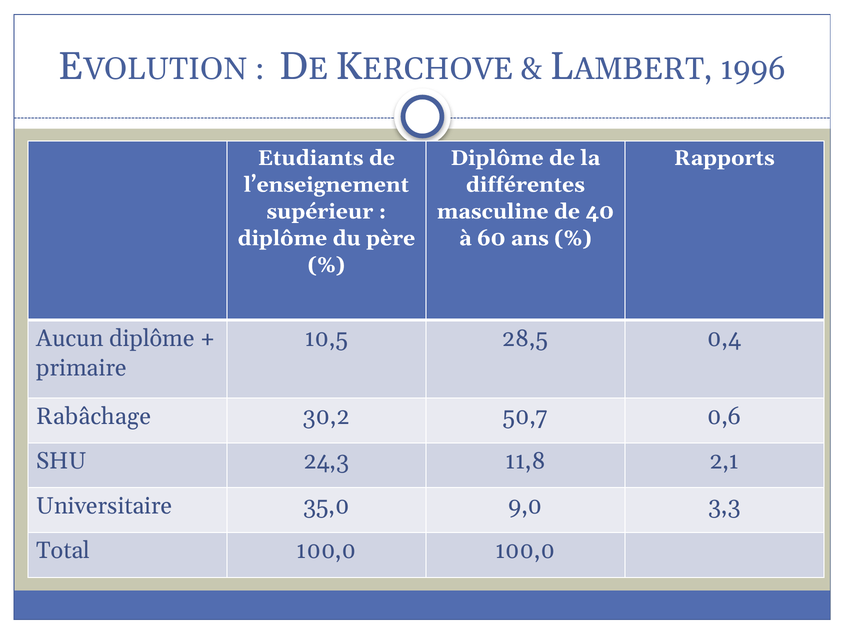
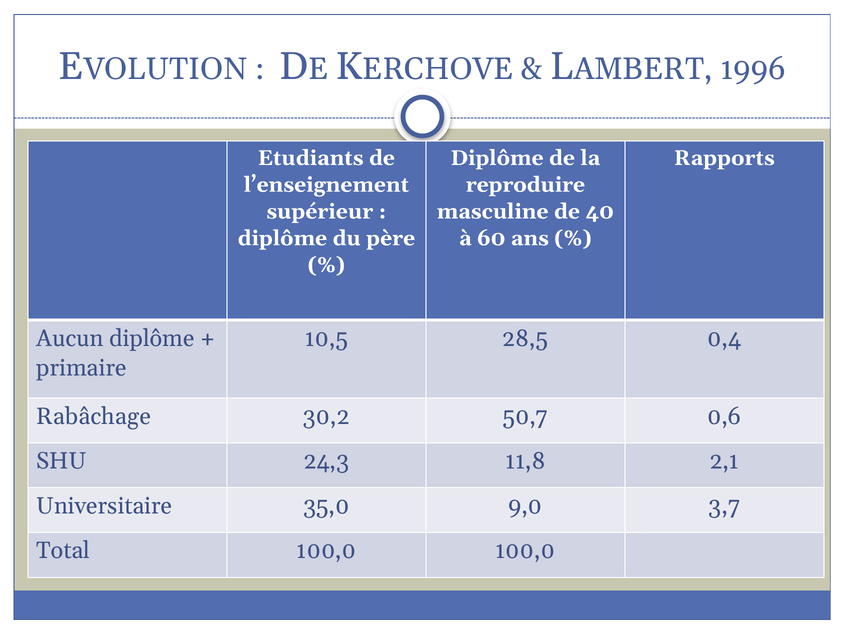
différentes: différentes -> reproduire (525, 185)
3,3: 3,3 -> 3,7 (724, 506)
